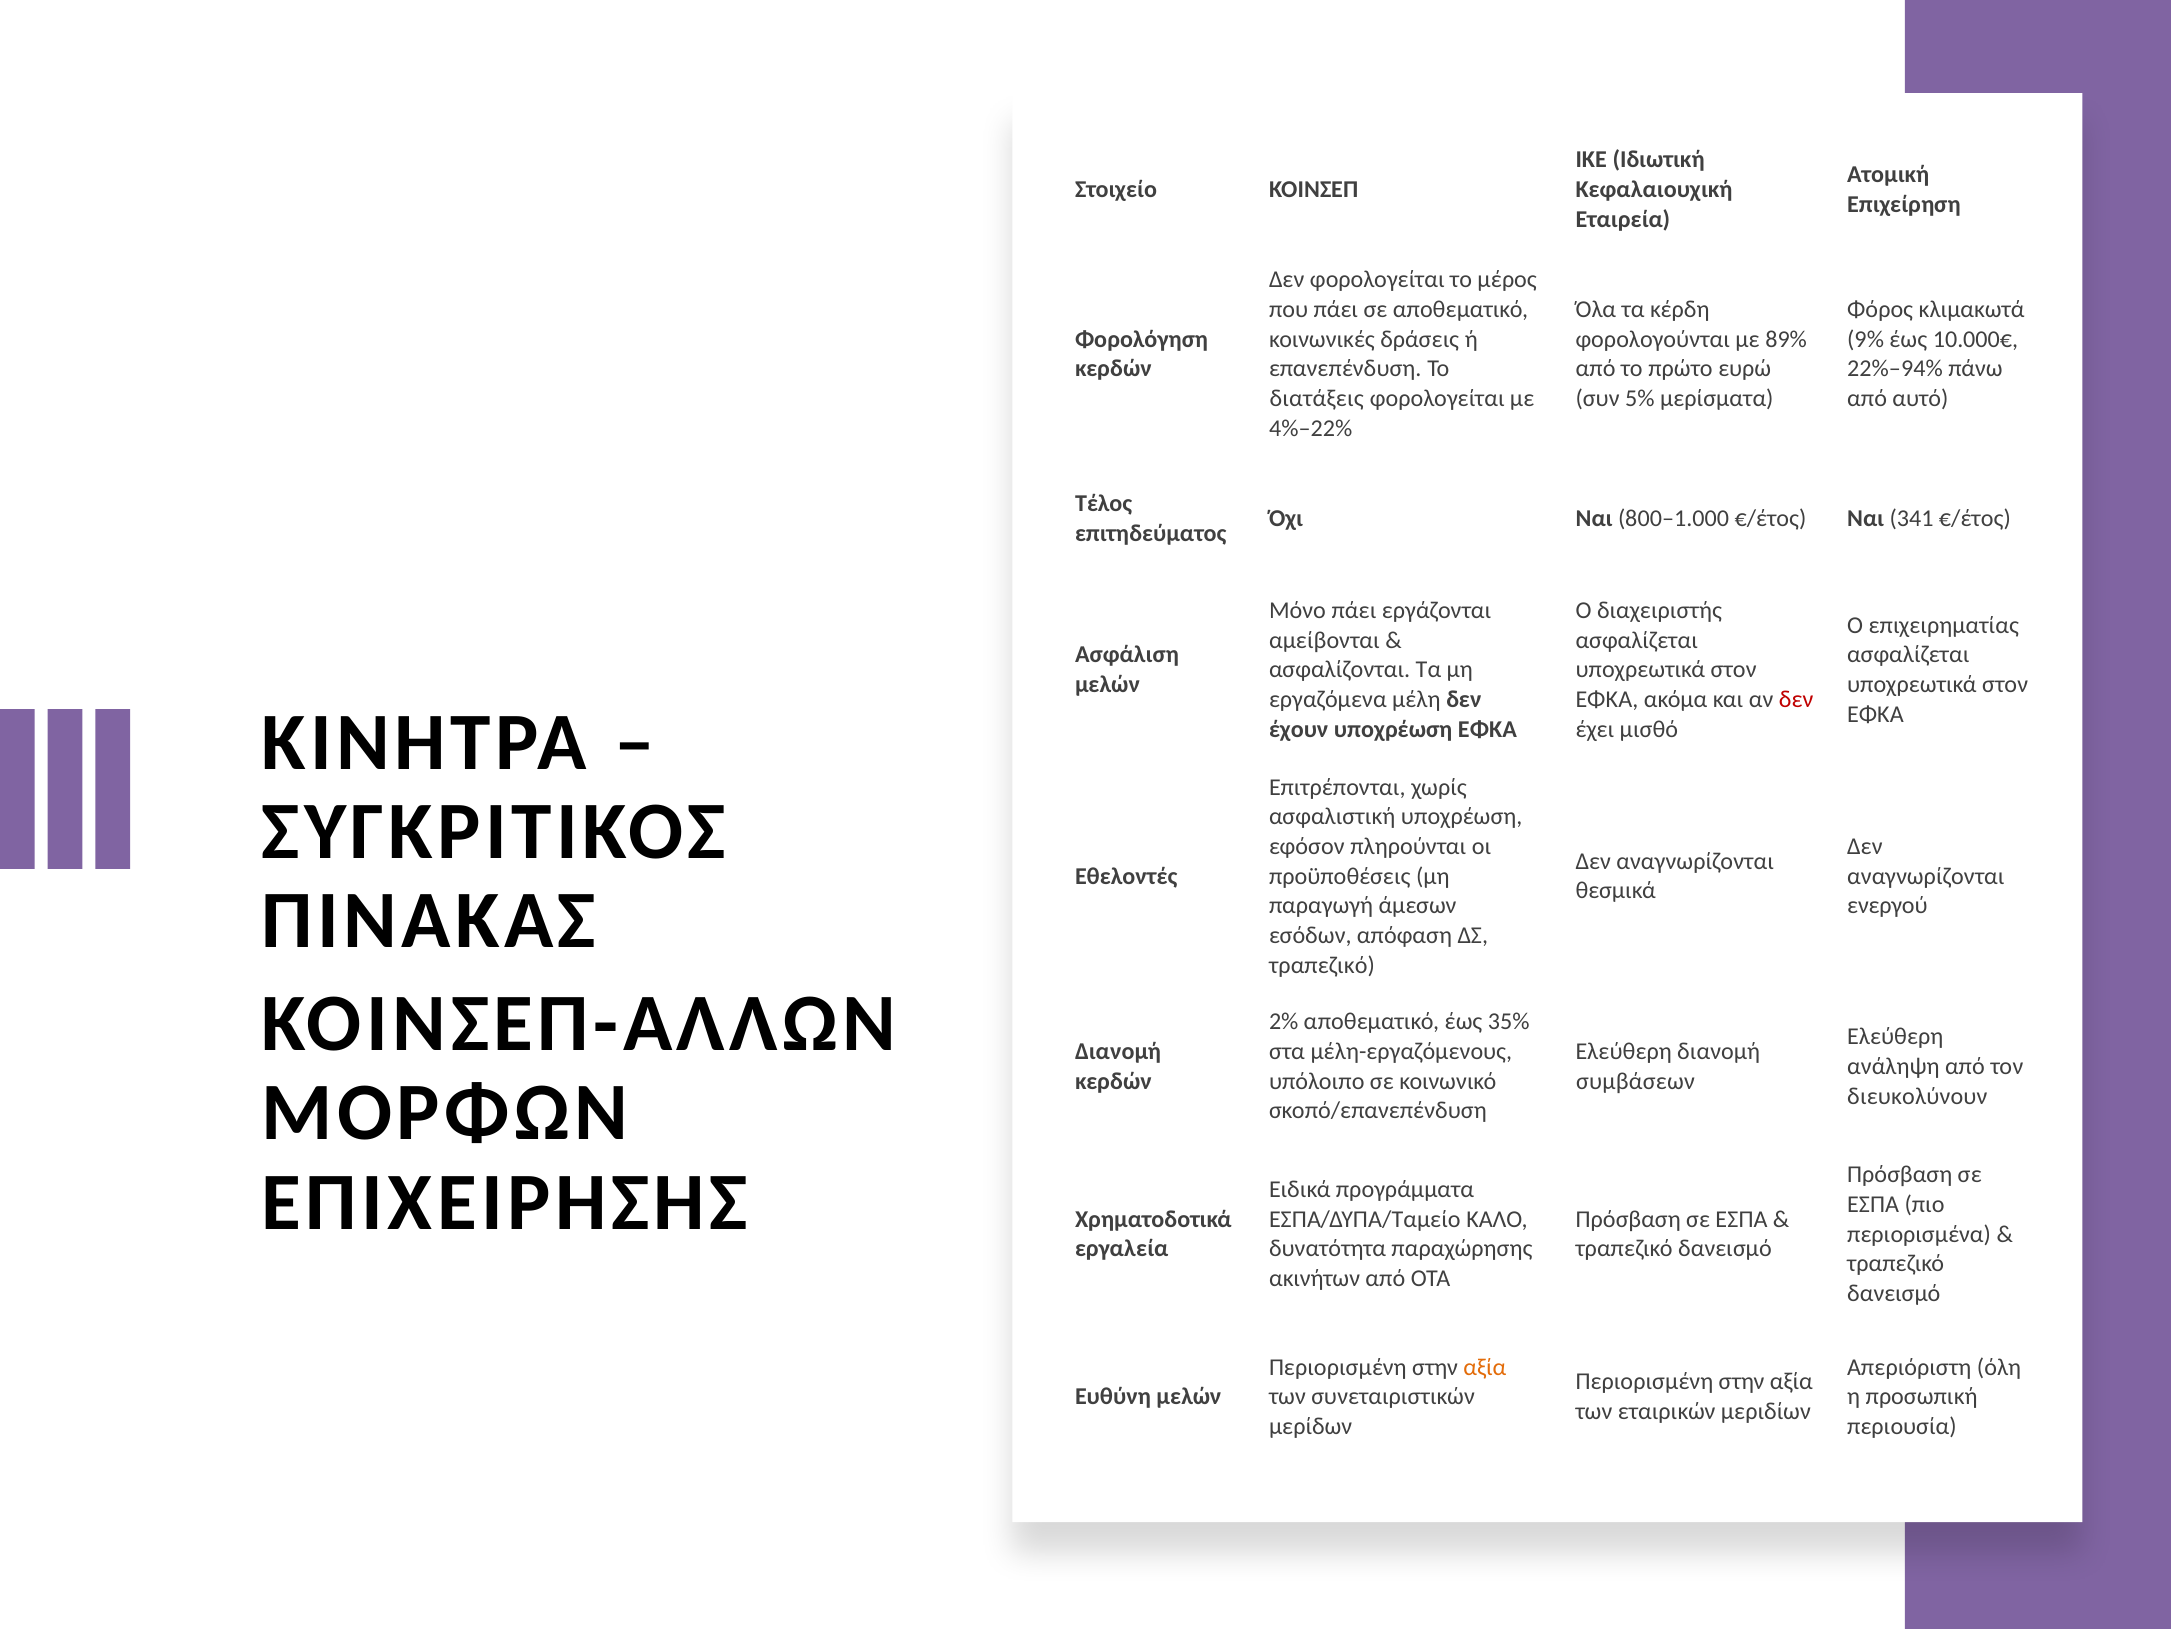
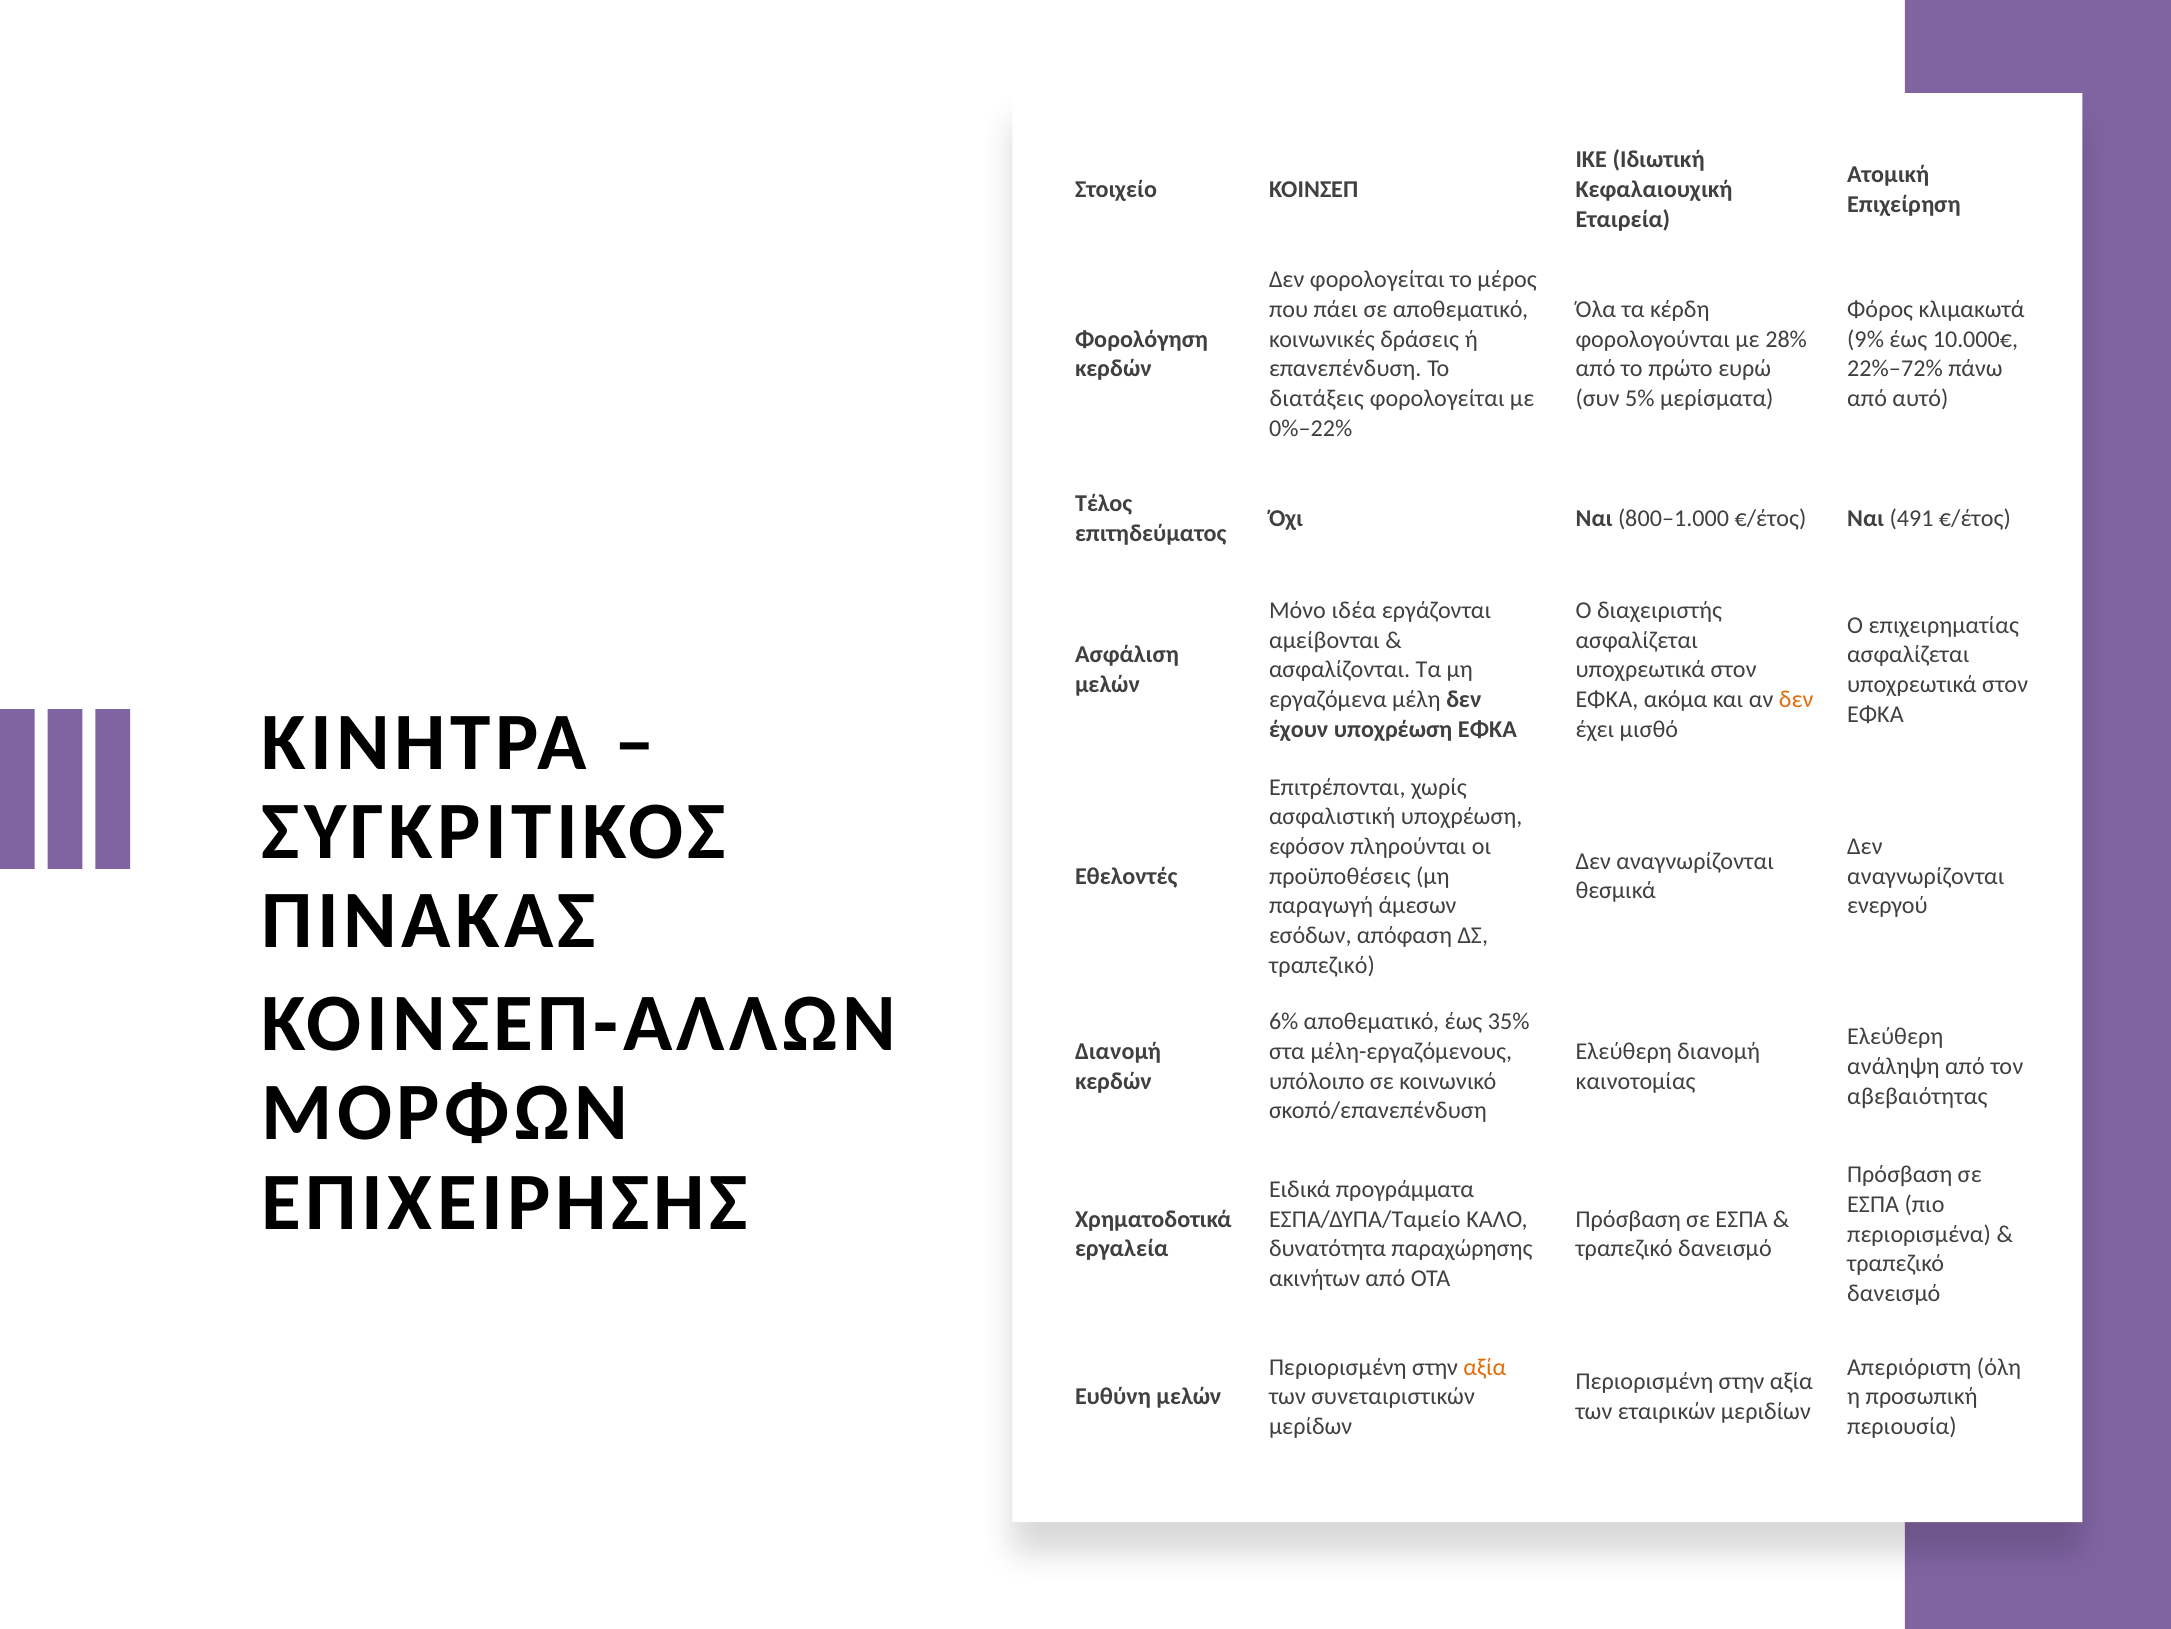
89%: 89% -> 28% (1786, 339)
22%–94%: 22%–94% -> 22%–72% (1895, 369)
4%–22%: 4%–22% -> 0%–22% (1311, 428)
341: 341 -> 491 (1912, 518)
Μόνο πάει: πάει -> ιδέα (1354, 610)
δεν colour: red -> orange (1796, 699)
2%: 2% -> 6% (1284, 1021)
συμβάσεων: συμβάσεων -> καινοτομίας (1636, 1081)
διευκολύνουν: διευκολύνουν -> αβεβαιότητας (1917, 1096)
